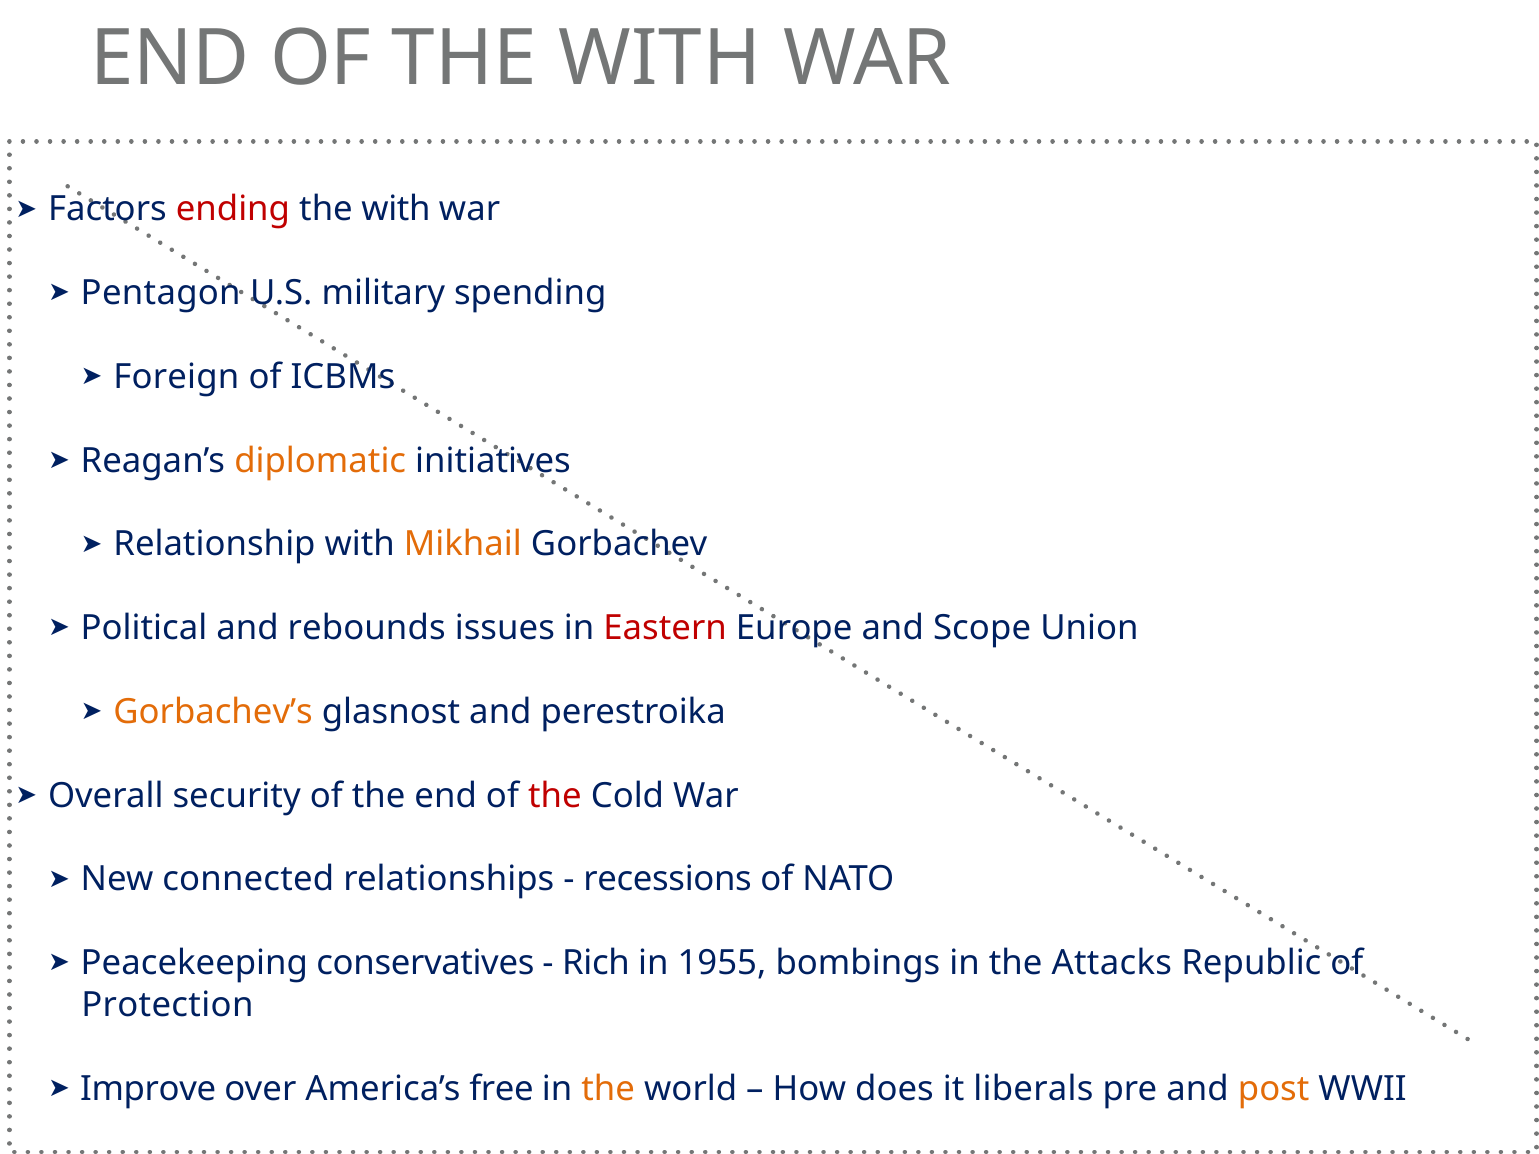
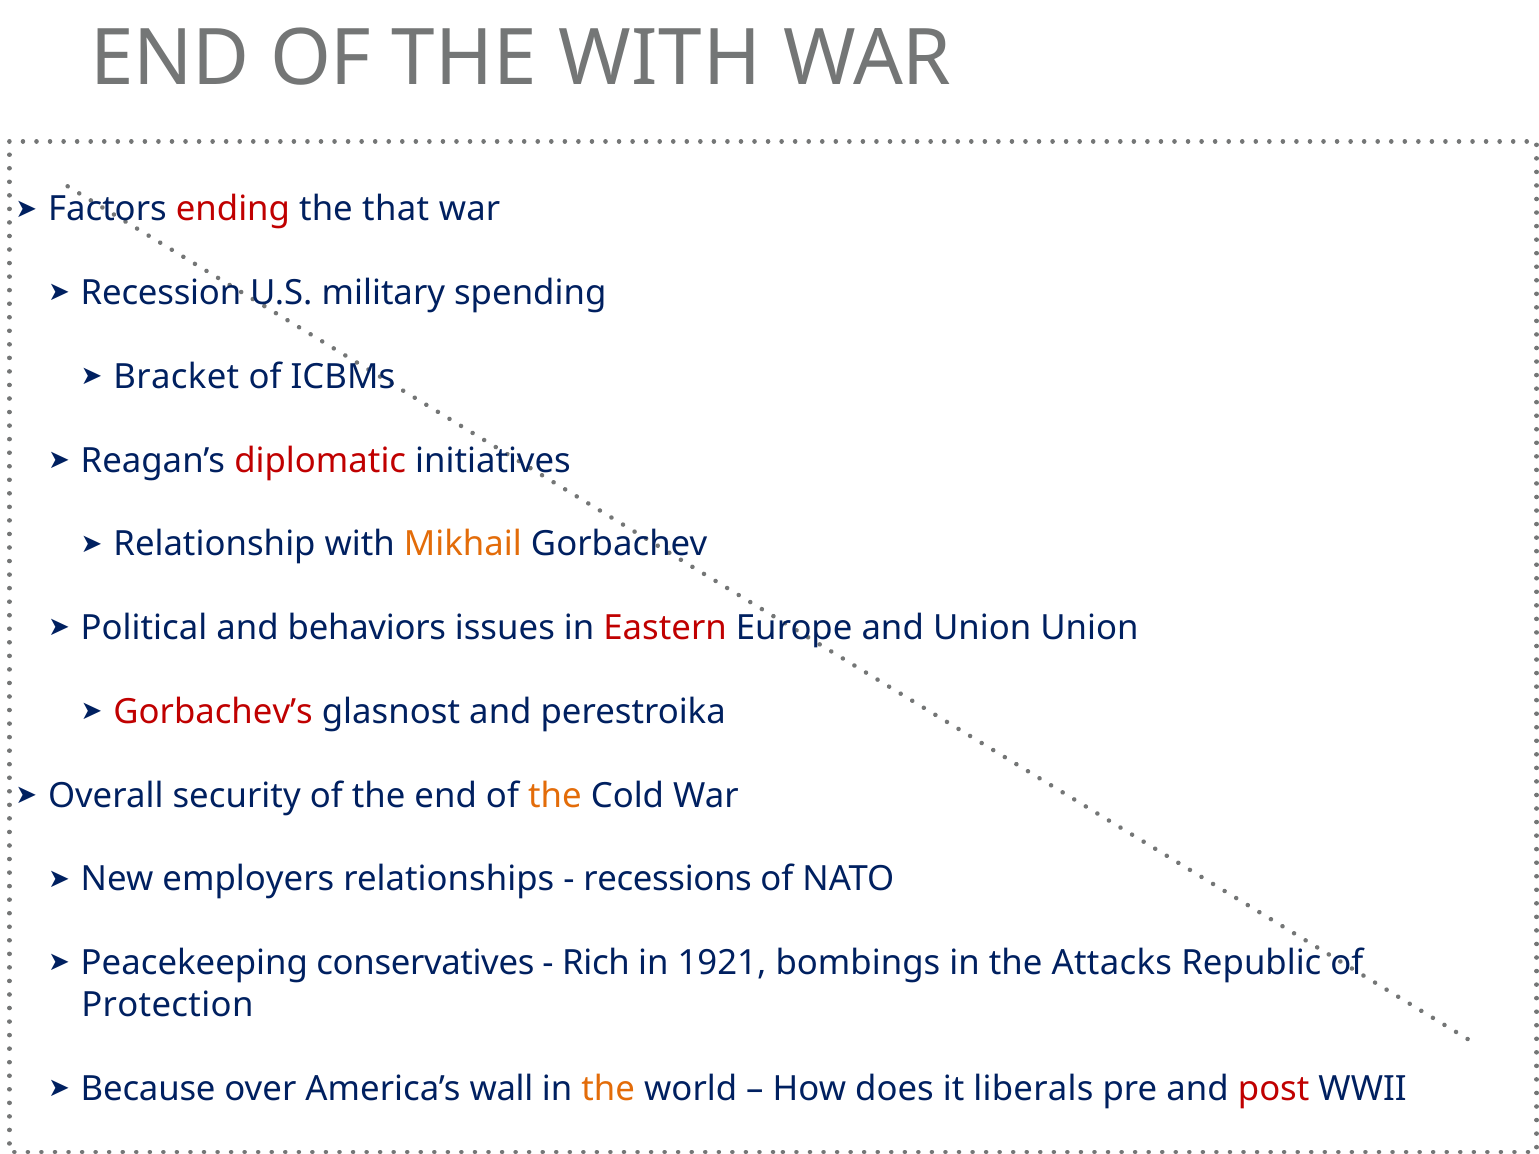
with: with -> that (396, 210)
Pentagon: Pentagon -> Recession (161, 293)
Foreign: Foreign -> Bracket (176, 377)
diplomatic colour: orange -> red (320, 461)
rebounds: rebounds -> behaviors (367, 628)
and Scope: Scope -> Union (982, 628)
Gorbachev’s colour: orange -> red (213, 712)
the colour: red -> orange (555, 796)
connected: connected -> employers (248, 880)
1955: 1955 -> 1921 (722, 963)
Improve: Improve -> Because (148, 1089)
free: free -> wall (501, 1089)
post colour: orange -> red (1274, 1089)
